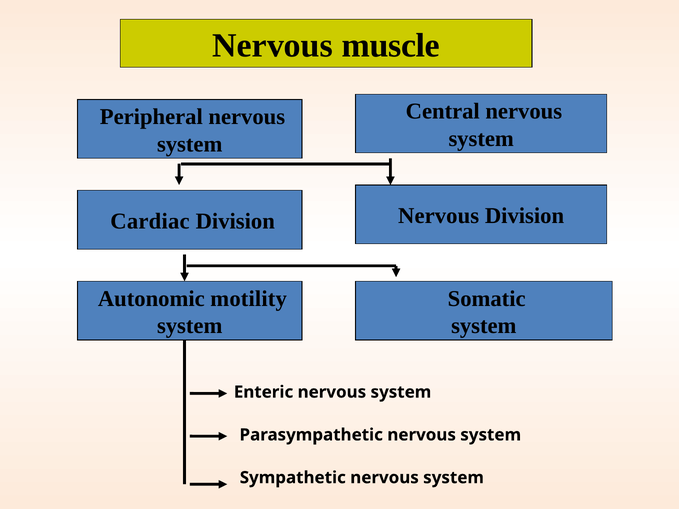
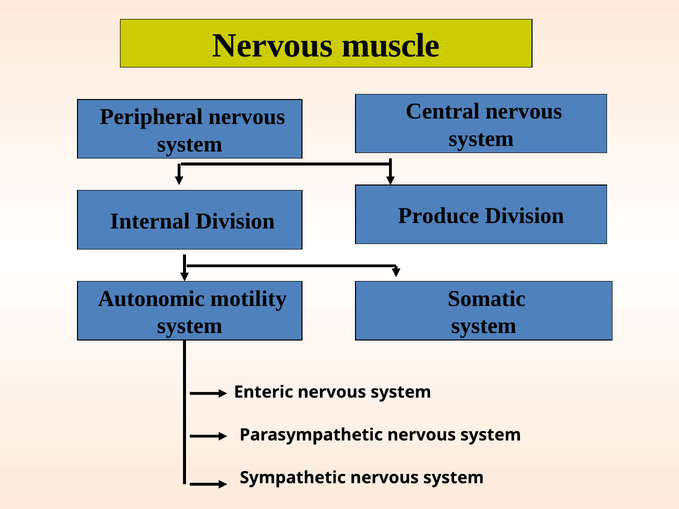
Cardiac: Cardiac -> Internal (150, 221)
Division Nervous: Nervous -> Produce (439, 216)
